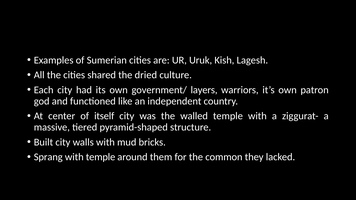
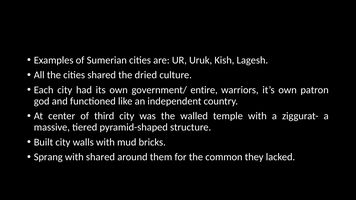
layers: layers -> entire (204, 90)
itself: itself -> third (104, 116)
with temple: temple -> shared (100, 157)
